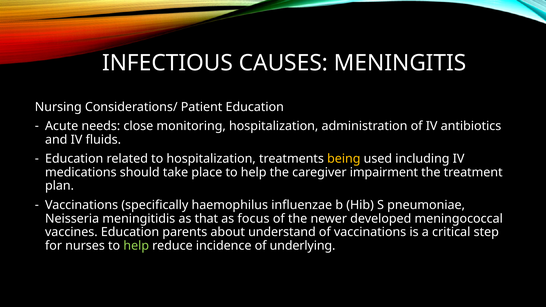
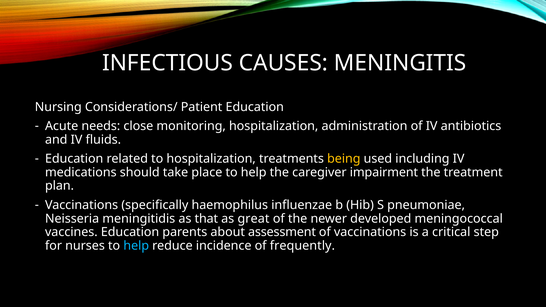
focus: focus -> great (253, 219)
understand: understand -> assessment (282, 232)
help colour: light green -> light blue (136, 246)
underlying: underlying -> frequently (302, 246)
